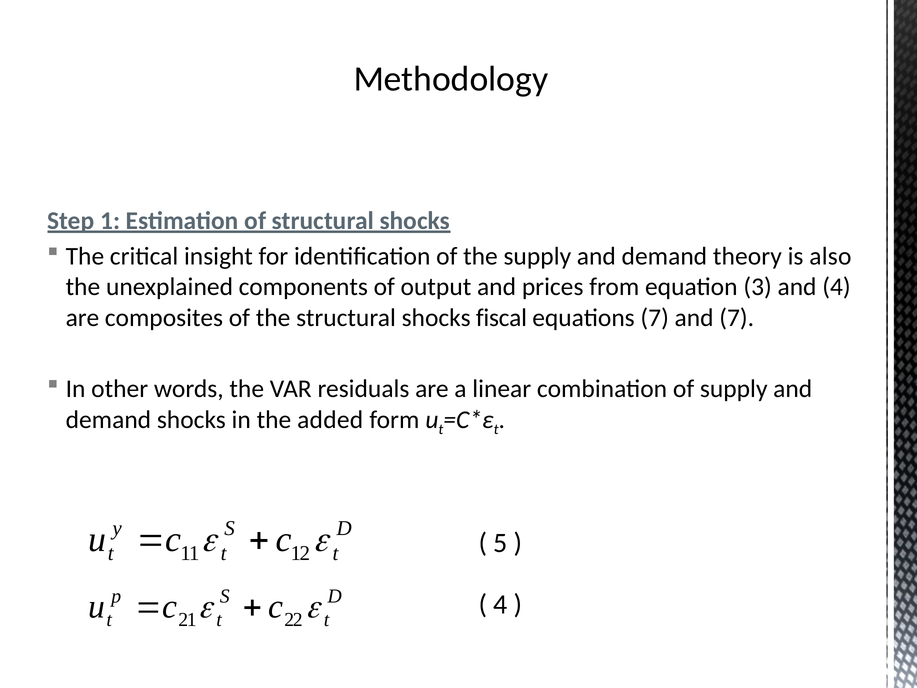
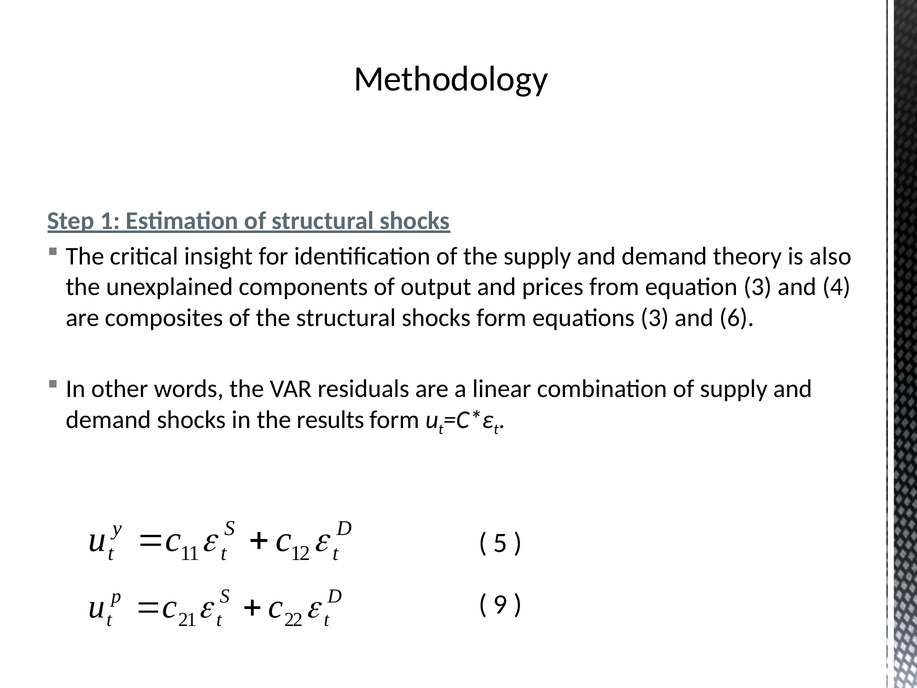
shocks fiscal: fiscal -> form (501, 317)
equations 7: 7 -> 3 (655, 317)
and 7: 7 -> 6 (737, 317)
added: added -> results (330, 420)
4: 4 -> 9 (500, 604)
